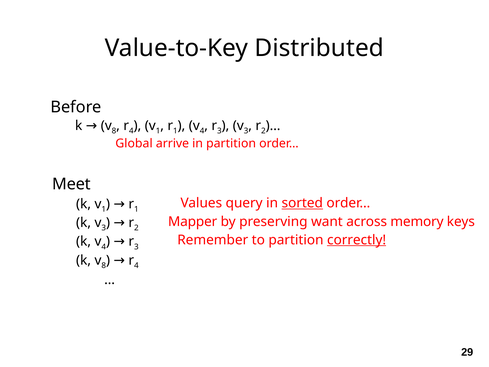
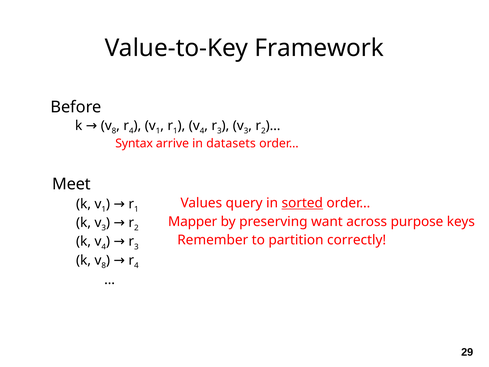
Distributed: Distributed -> Framework (319, 48)
Global: Global -> Syntax (134, 143)
in partition: partition -> datasets (231, 143)
memory: memory -> purpose (417, 222)
correctly underline: present -> none (357, 240)
